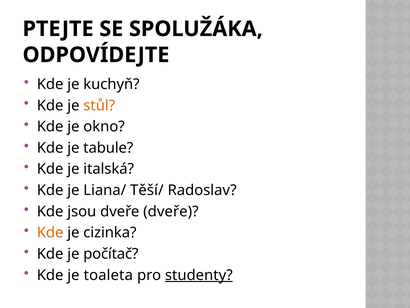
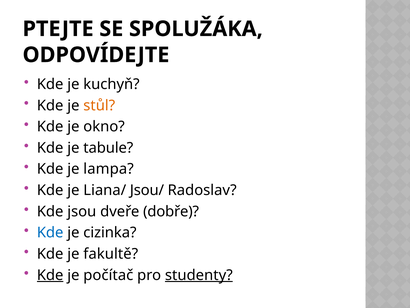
italská: italská -> lampa (109, 169)
Těší/: Těší/ -> Jsou/ (147, 190)
dveře dveře: dveře -> dobře (171, 211)
Kde colour: orange -> blue (50, 232)
počítač: počítač -> fakultě (111, 254)
Kde underline: none -> present (50, 275)
toaleta: toaleta -> počítač (108, 275)
